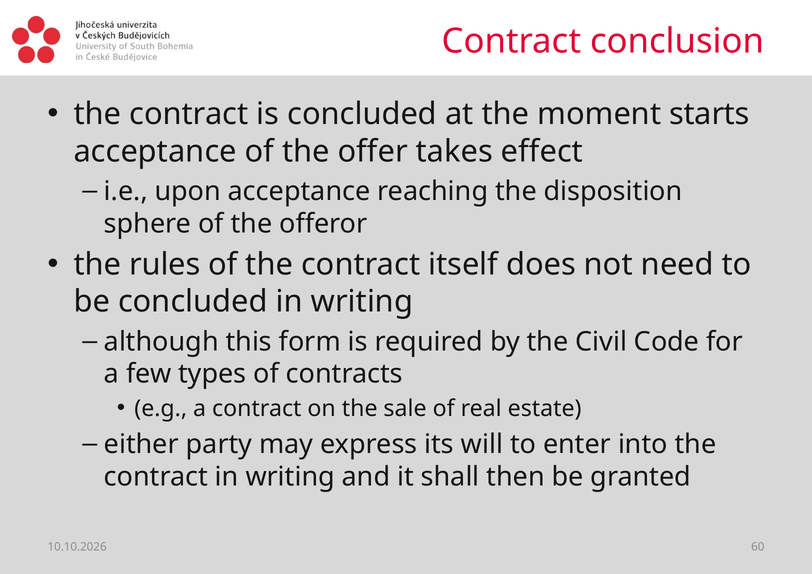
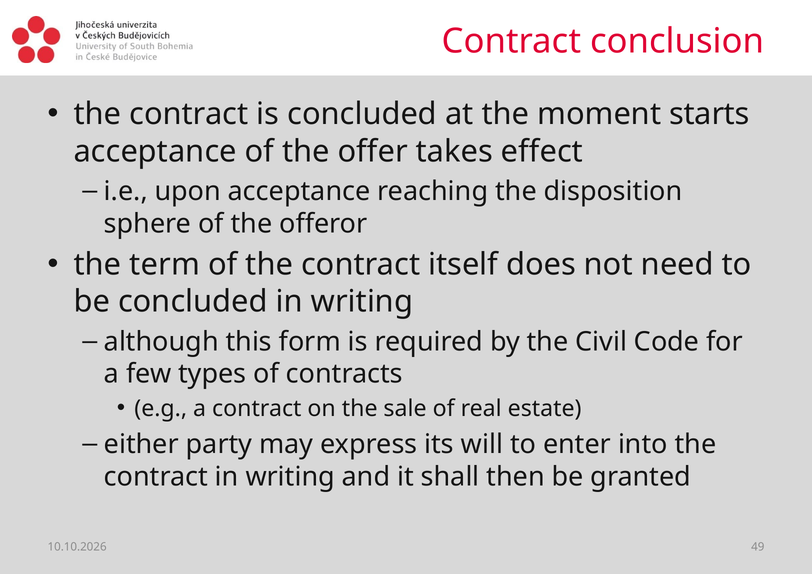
rules: rules -> term (165, 265)
60: 60 -> 49 (758, 547)
